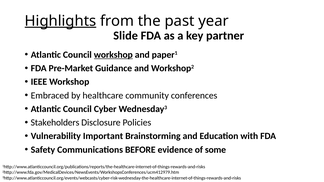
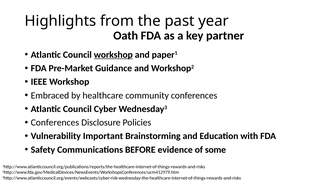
Highlights underline: present -> none (60, 21)
Slide: Slide -> Oath (126, 36)
Stakeholders: Stakeholders -> Conferences (55, 123)
